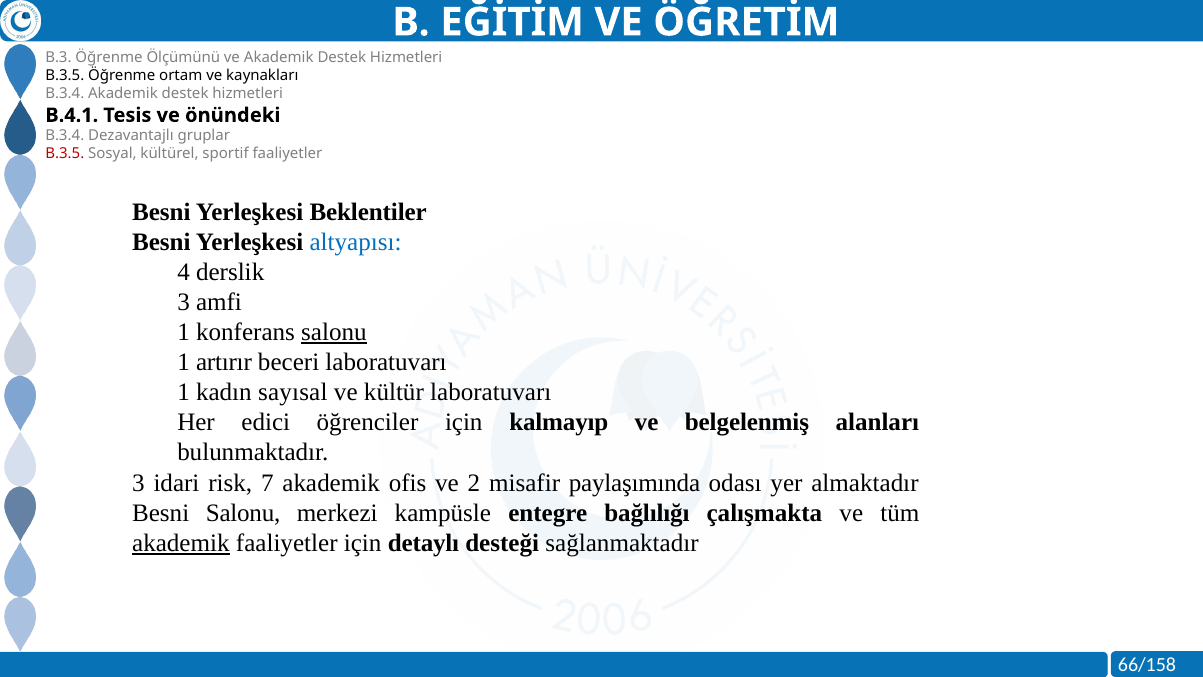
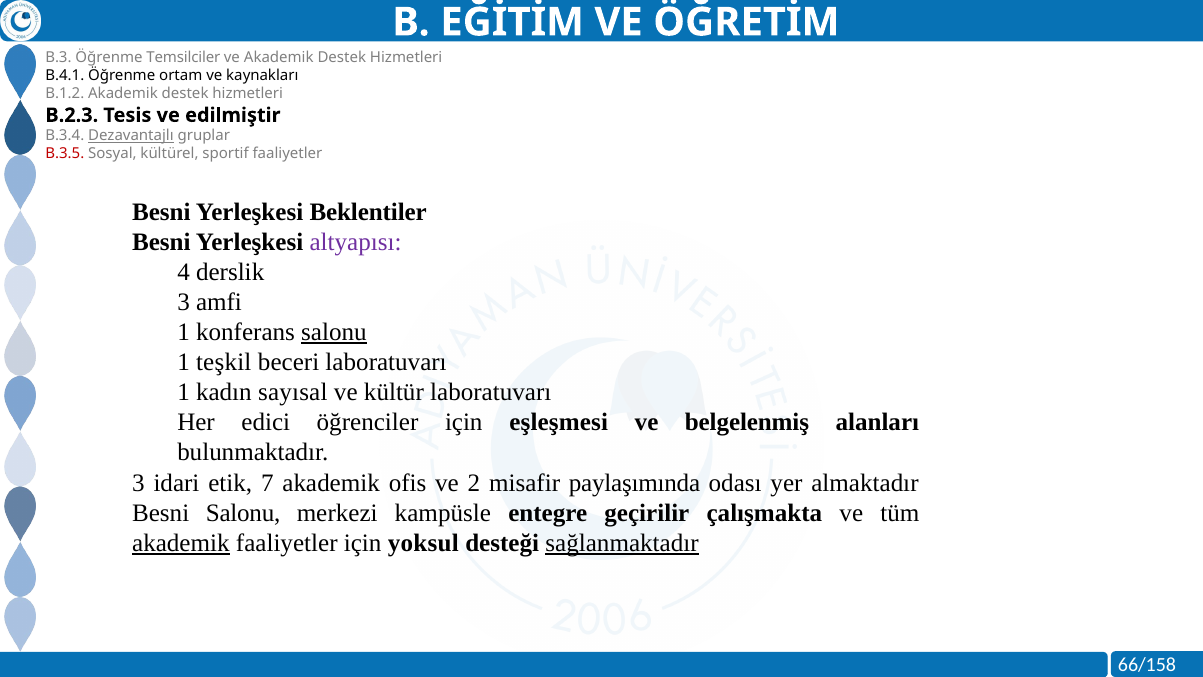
Ölçümünü: Ölçümünü -> Temsilciler (183, 58)
B.3.5: B.3.5 -> B.4.1 (65, 76)
B.3.4: B.3.4 -> B.1.2 (65, 94)
B.4.1: B.4.1 -> B.2.3 (72, 115)
önündeki: önündeki -> edilmiştir (233, 115)
Dezavantajlı underline: none -> present (131, 136)
altyapısı colour: blue -> purple (356, 242)
artırır: artırır -> teşkil (224, 362)
kalmayıp: kalmayıp -> eşleşmesi (559, 422)
risk: risk -> etik (230, 483)
bağlılığı: bağlılığı -> geçirilir (647, 513)
detaylı: detaylı -> yoksul (423, 543)
sağlanmaktadır underline: none -> present (622, 543)
